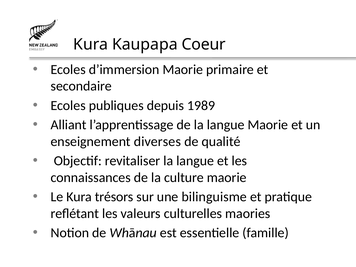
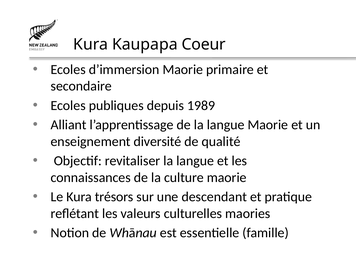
diverses: diverses -> diversité (157, 141)
bilinguisme: bilinguisme -> descendant (214, 197)
